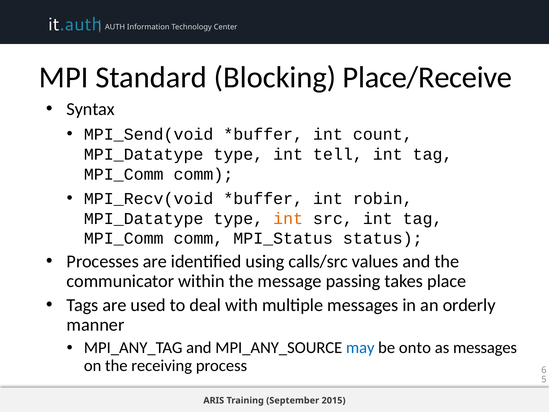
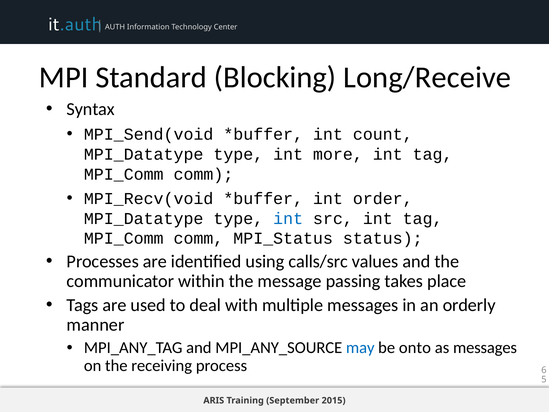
Place/Receive: Place/Receive -> Long/Receive (427, 77)
tell: tell -> more (338, 154)
robin: robin -> order (383, 198)
int colour: orange -> blue (288, 218)
